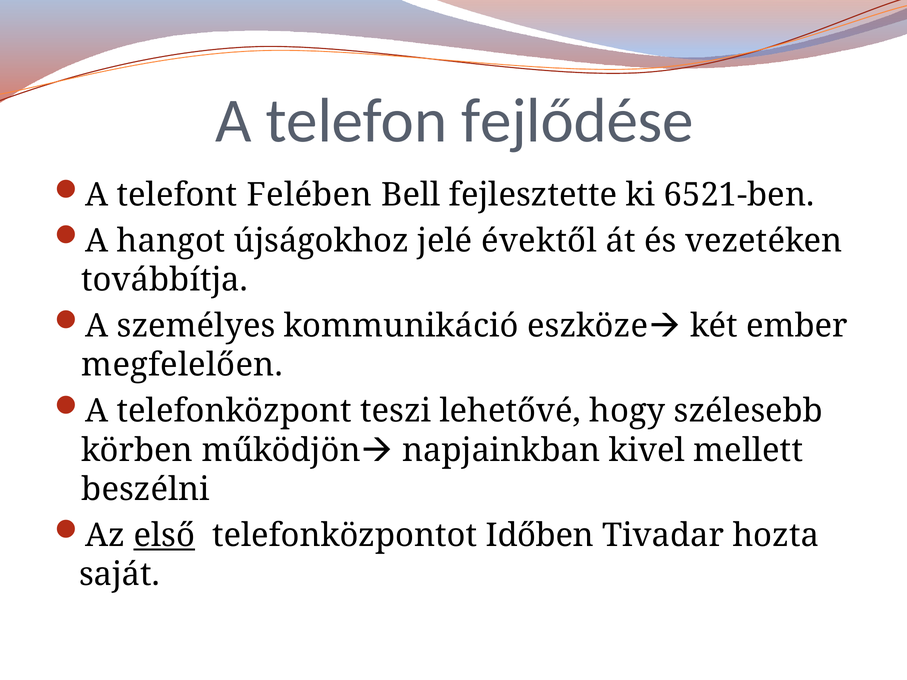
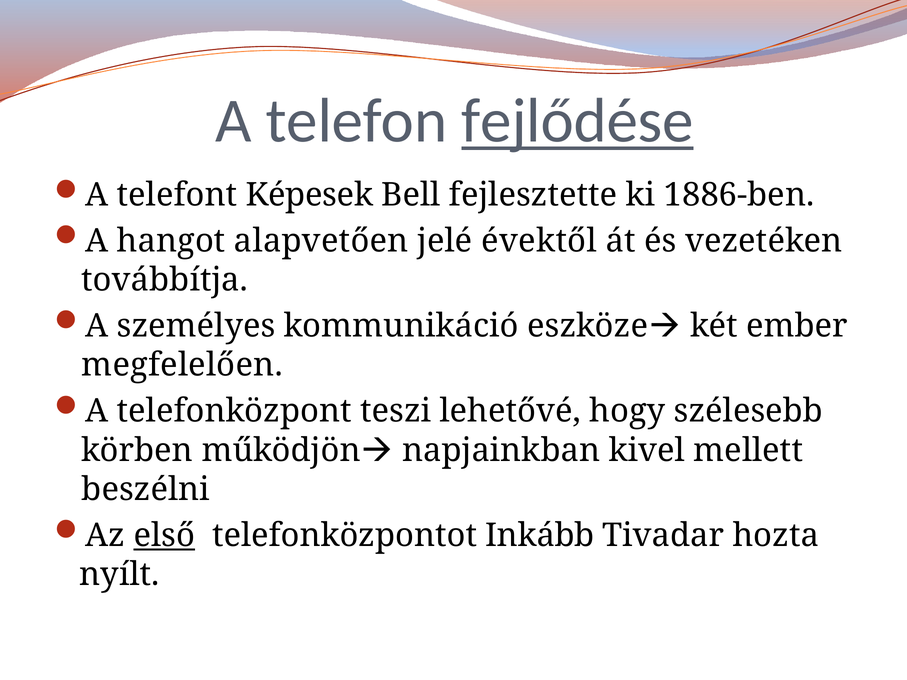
fejlődése underline: none -> present (577, 121)
Felében: Felében -> Képesek (309, 195)
6521-ben: 6521-ben -> 1886-ben (739, 195)
újságokhoz: újságokhoz -> alapvetően (321, 241)
Időben: Időben -> Inkább (540, 535)
saját: saját -> nyílt (119, 575)
